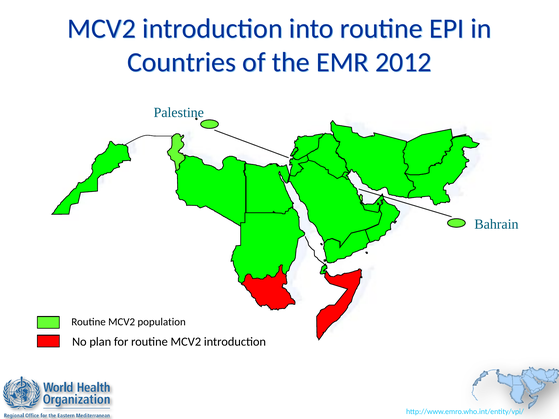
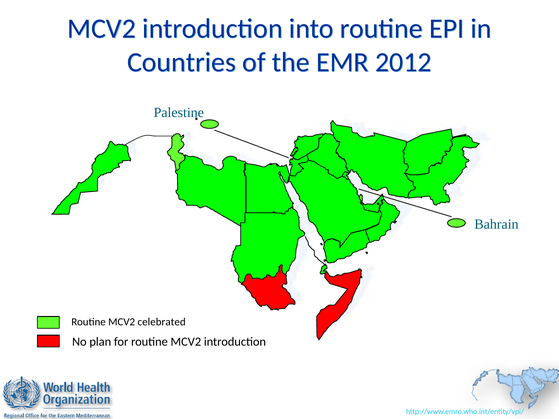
population: population -> celebrated (162, 322)
